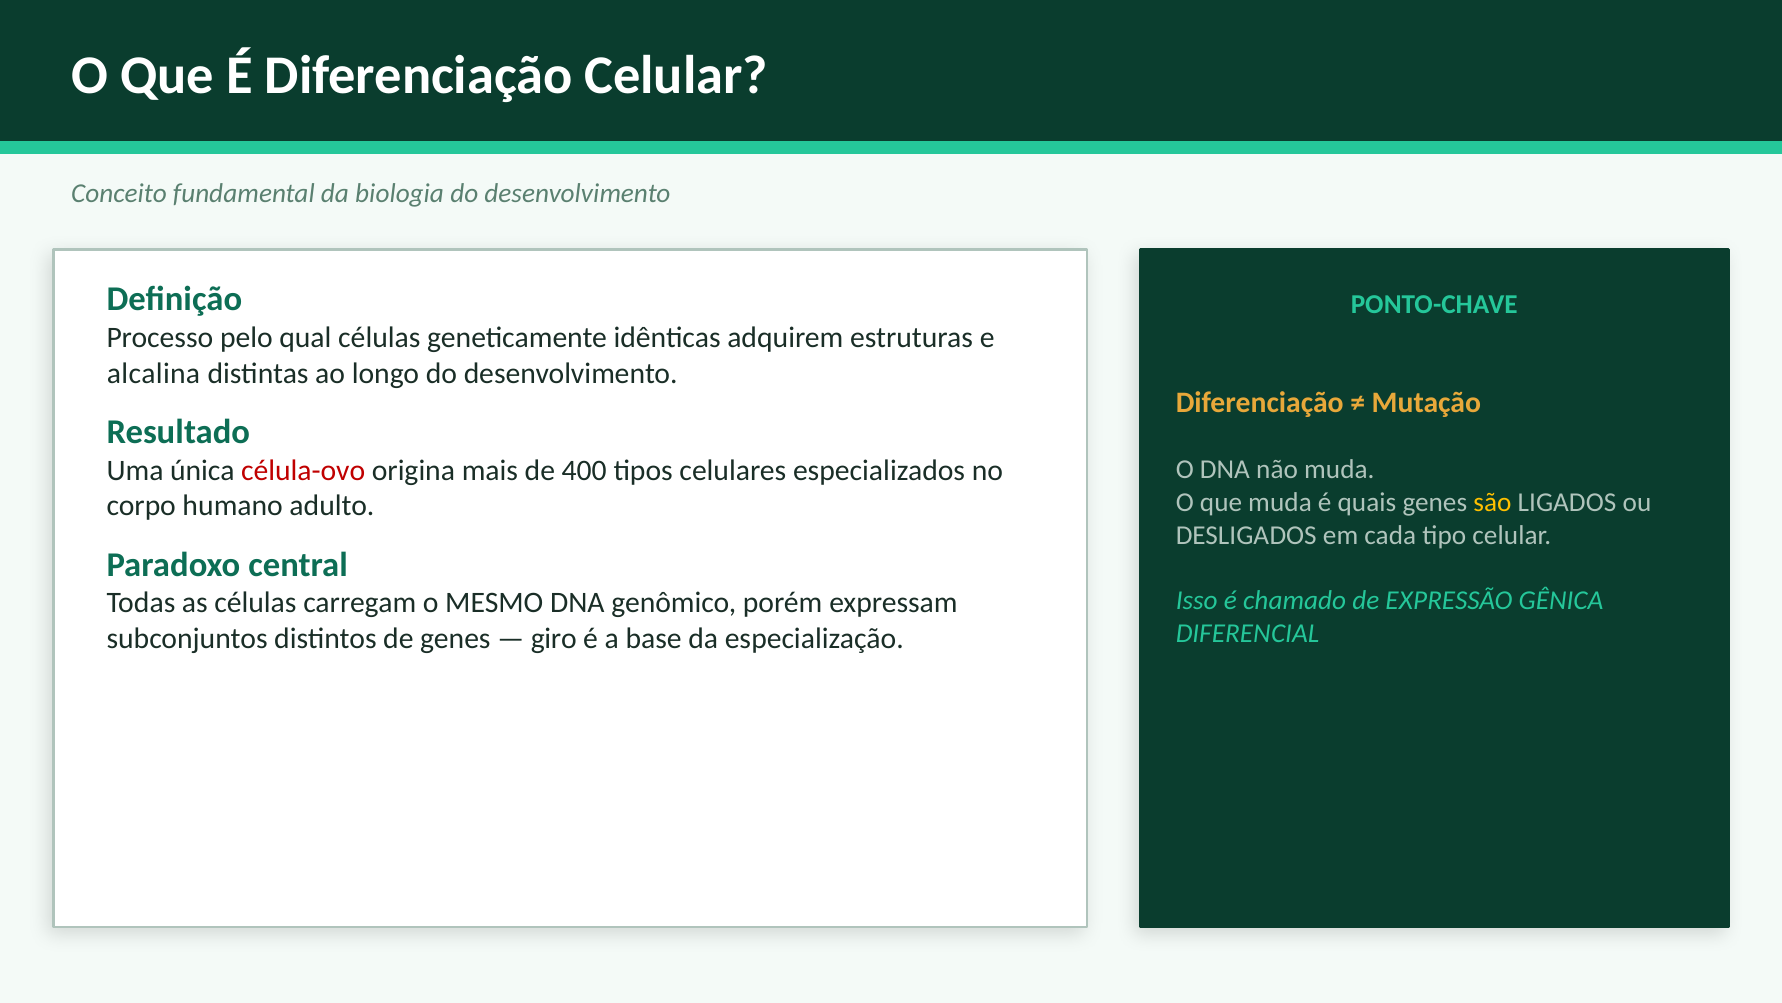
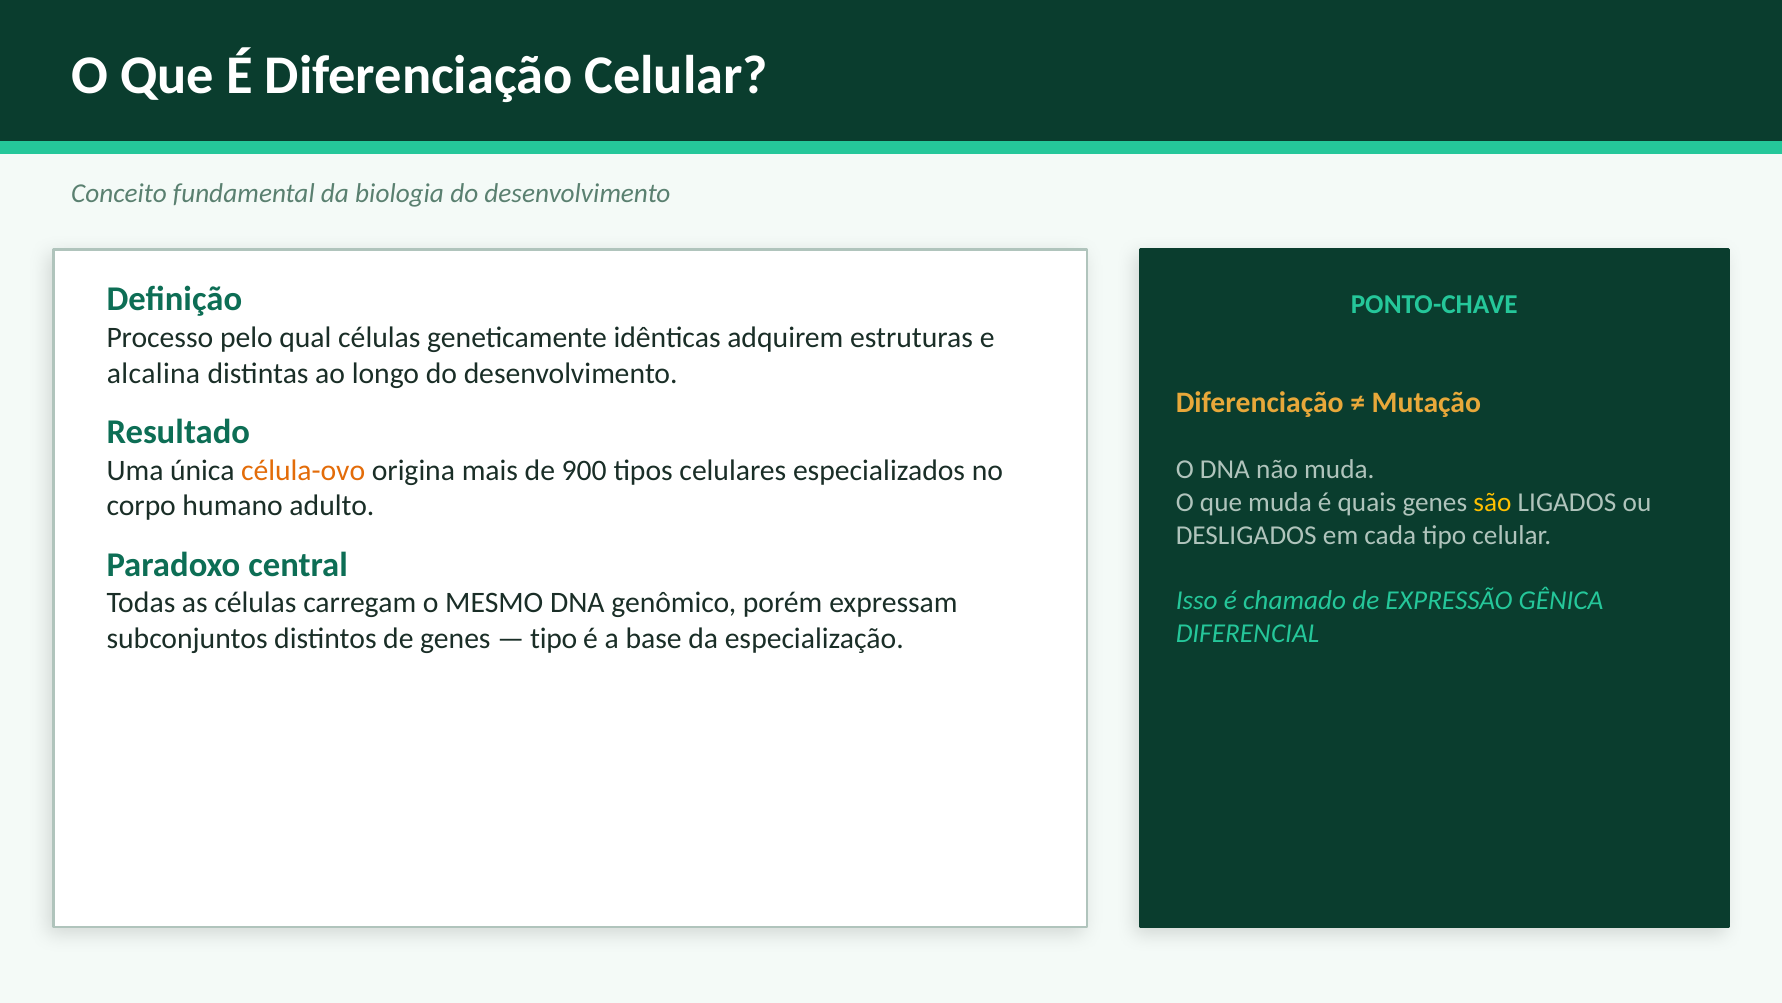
célula-ovo colour: red -> orange (303, 470)
400: 400 -> 900 (584, 470)
giro: giro -> tipo (554, 638)
